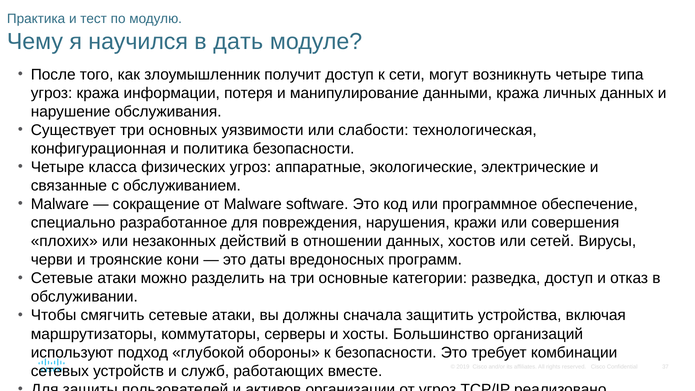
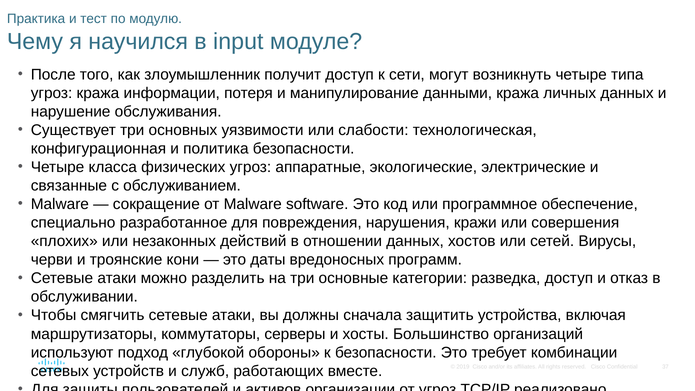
дать: дать -> input (238, 42)
